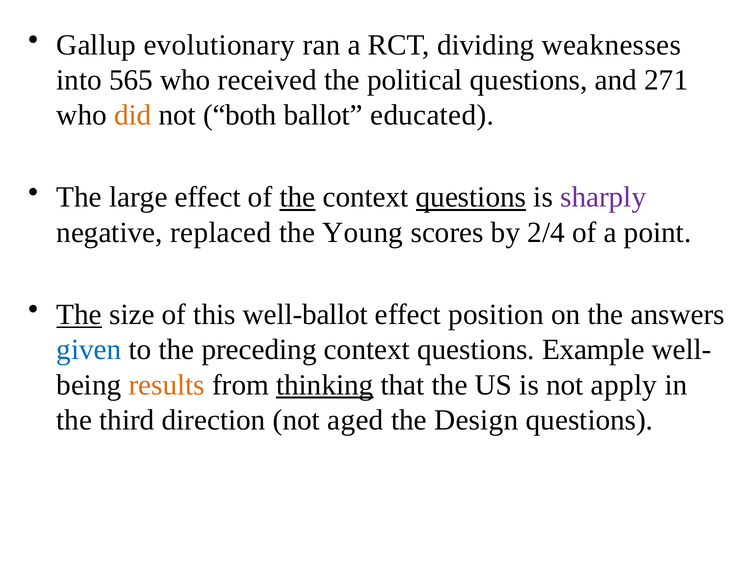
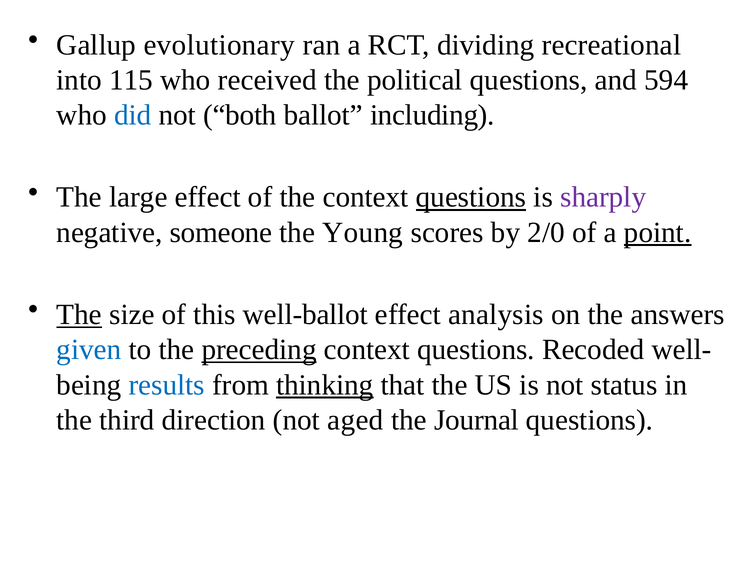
weaknesses: weaknesses -> recreational (611, 45)
565: 565 -> 115 (131, 80)
271: 271 -> 594 (666, 80)
did colour: orange -> blue (133, 115)
educated: educated -> including (432, 115)
the underline: present -> none (297, 197)
replaced: replaced -> someone (221, 232)
2/4: 2/4 -> 2/0 (546, 232)
point underline: none -> present (658, 232)
position: position -> analysis (496, 314)
preceding underline: none -> present (259, 350)
Example: Example -> Recoded (593, 350)
results colour: orange -> blue (167, 385)
apply: apply -> status (624, 385)
Design: Design -> Journal (477, 420)
